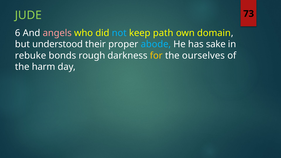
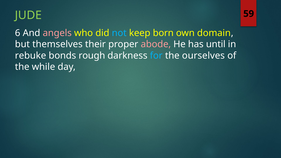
73: 73 -> 59 (249, 14)
path: path -> born (163, 33)
understood: understood -> themselves (57, 44)
abode colour: light blue -> pink (156, 44)
sake: sake -> until (216, 44)
for colour: yellow -> light blue (156, 56)
harm: harm -> while (43, 67)
